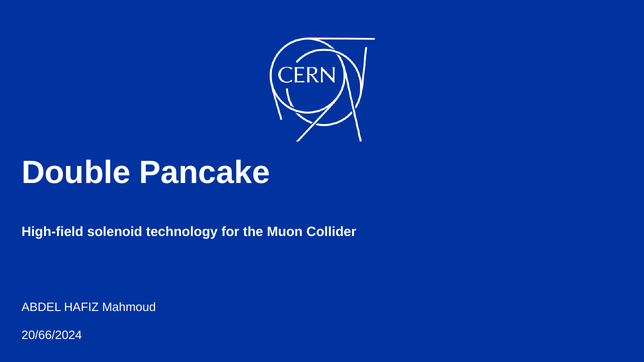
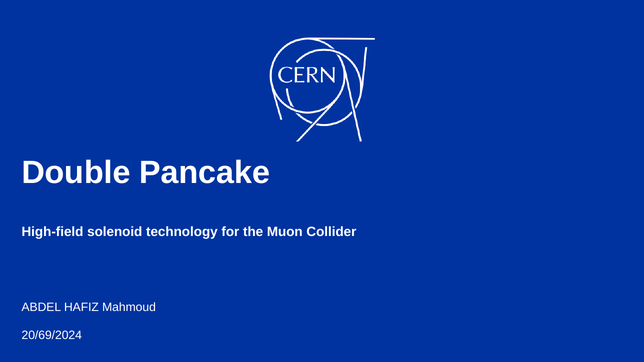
20/66/2024: 20/66/2024 -> 20/69/2024 (52, 335)
